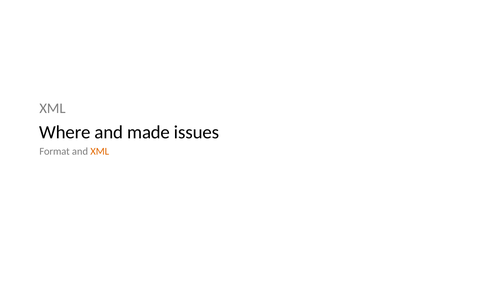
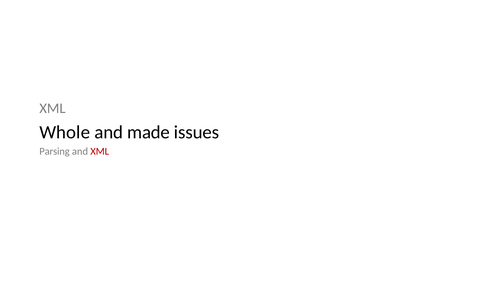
Where: Where -> Whole (65, 133)
Format: Format -> Parsing (55, 152)
XML colour: orange -> red (100, 152)
